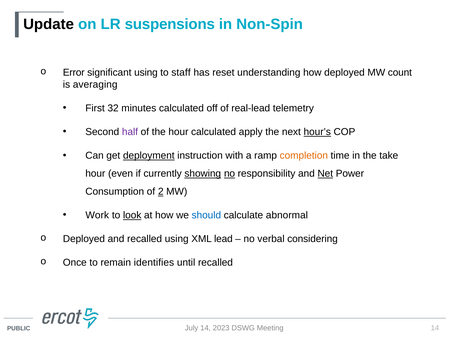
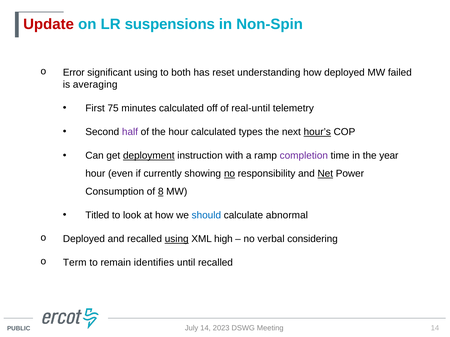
Update colour: black -> red (49, 24)
staff: staff -> both (181, 73)
count: count -> failed (400, 73)
32: 32 -> 75 (113, 108)
real-lead: real-lead -> real-until (251, 108)
apply: apply -> types (251, 132)
completion colour: orange -> purple (304, 156)
take: take -> year (389, 156)
showing underline: present -> none (203, 174)
2: 2 -> 8 (161, 192)
Work: Work -> Titled (97, 216)
look underline: present -> none (132, 216)
using underline: none -> present (177, 239)
lead: lead -> high (223, 239)
Once: Once -> Term (75, 263)
